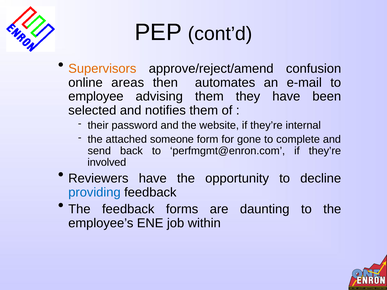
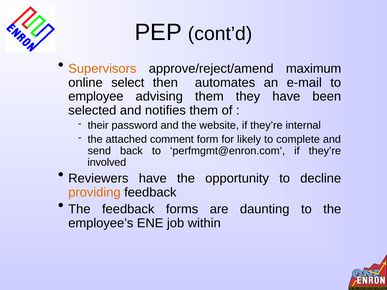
confusion: confusion -> maximum (314, 69)
areas: areas -> select (128, 83)
someone: someone -> comment (172, 139)
gone: gone -> likely (249, 139)
providing colour: blue -> orange (94, 192)
